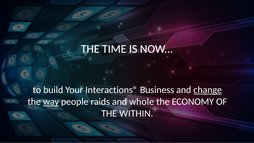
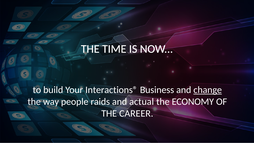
way underline: present -> none (51, 102)
whole: whole -> actual (142, 102)
WITHIN: WITHIN -> CAREER (136, 113)
